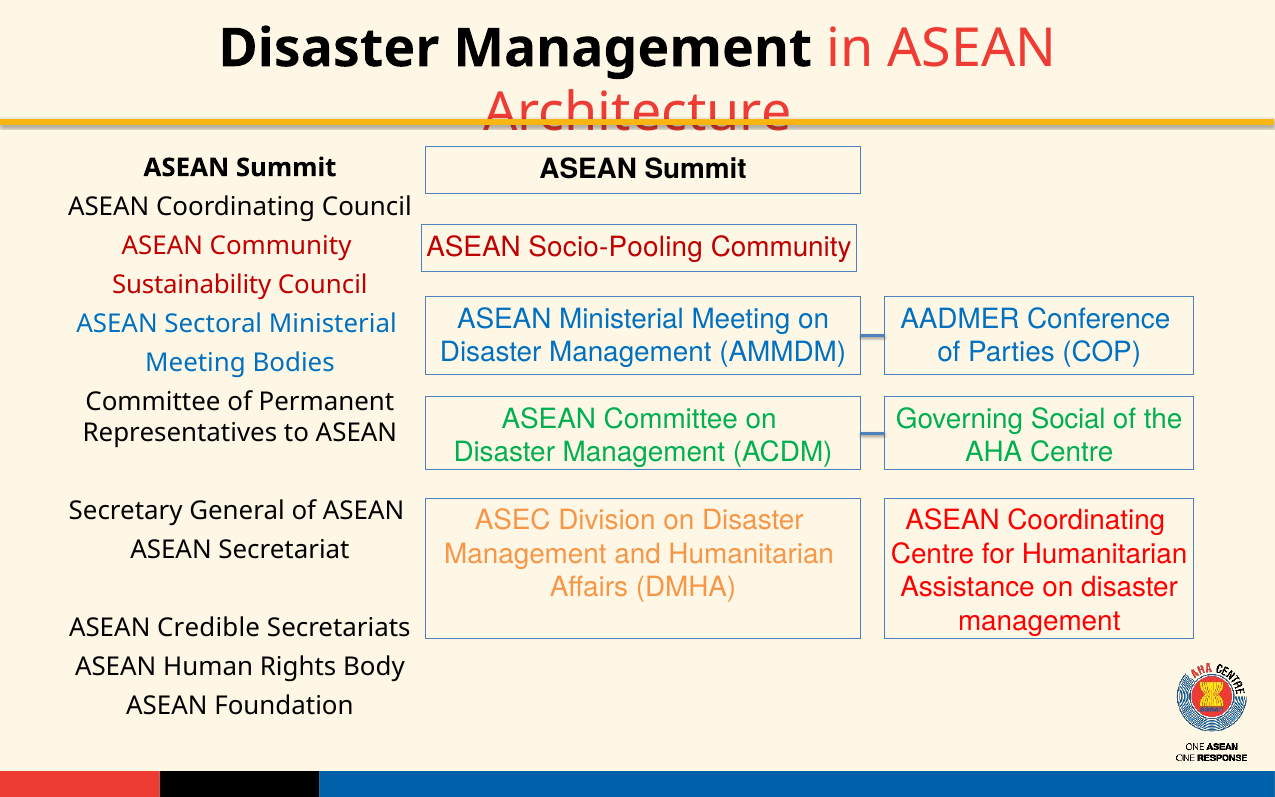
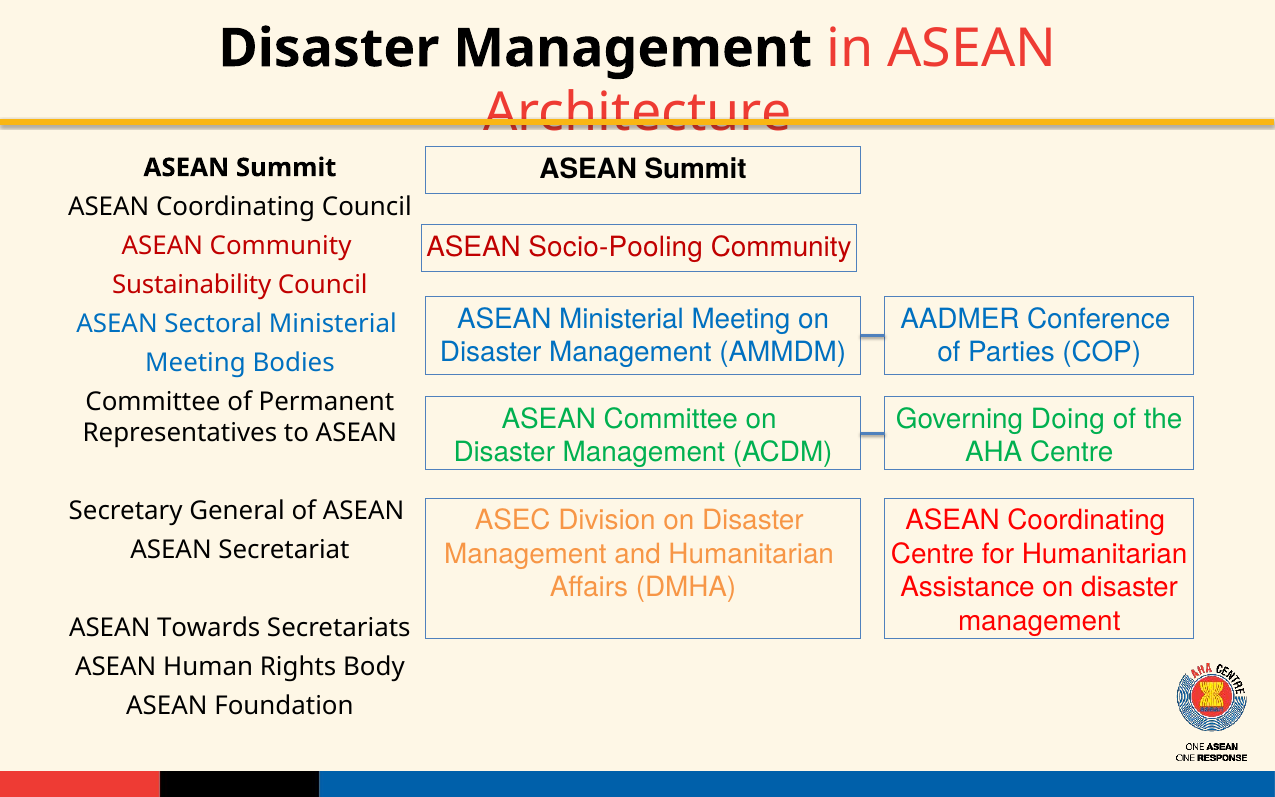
Social: Social -> Doing (1068, 419)
Credible: Credible -> Towards (209, 628)
